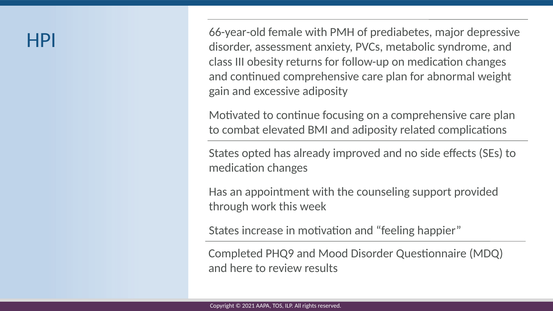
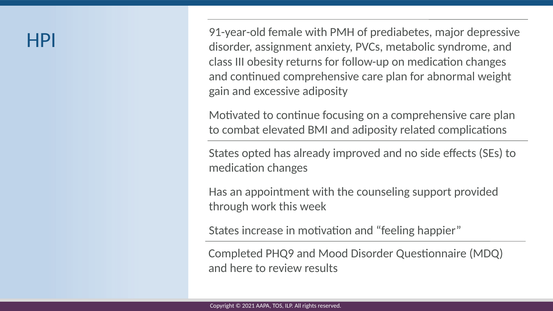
66-year-old: 66-year-old -> 91-year-old (237, 32)
assessment: assessment -> assignment (283, 47)
